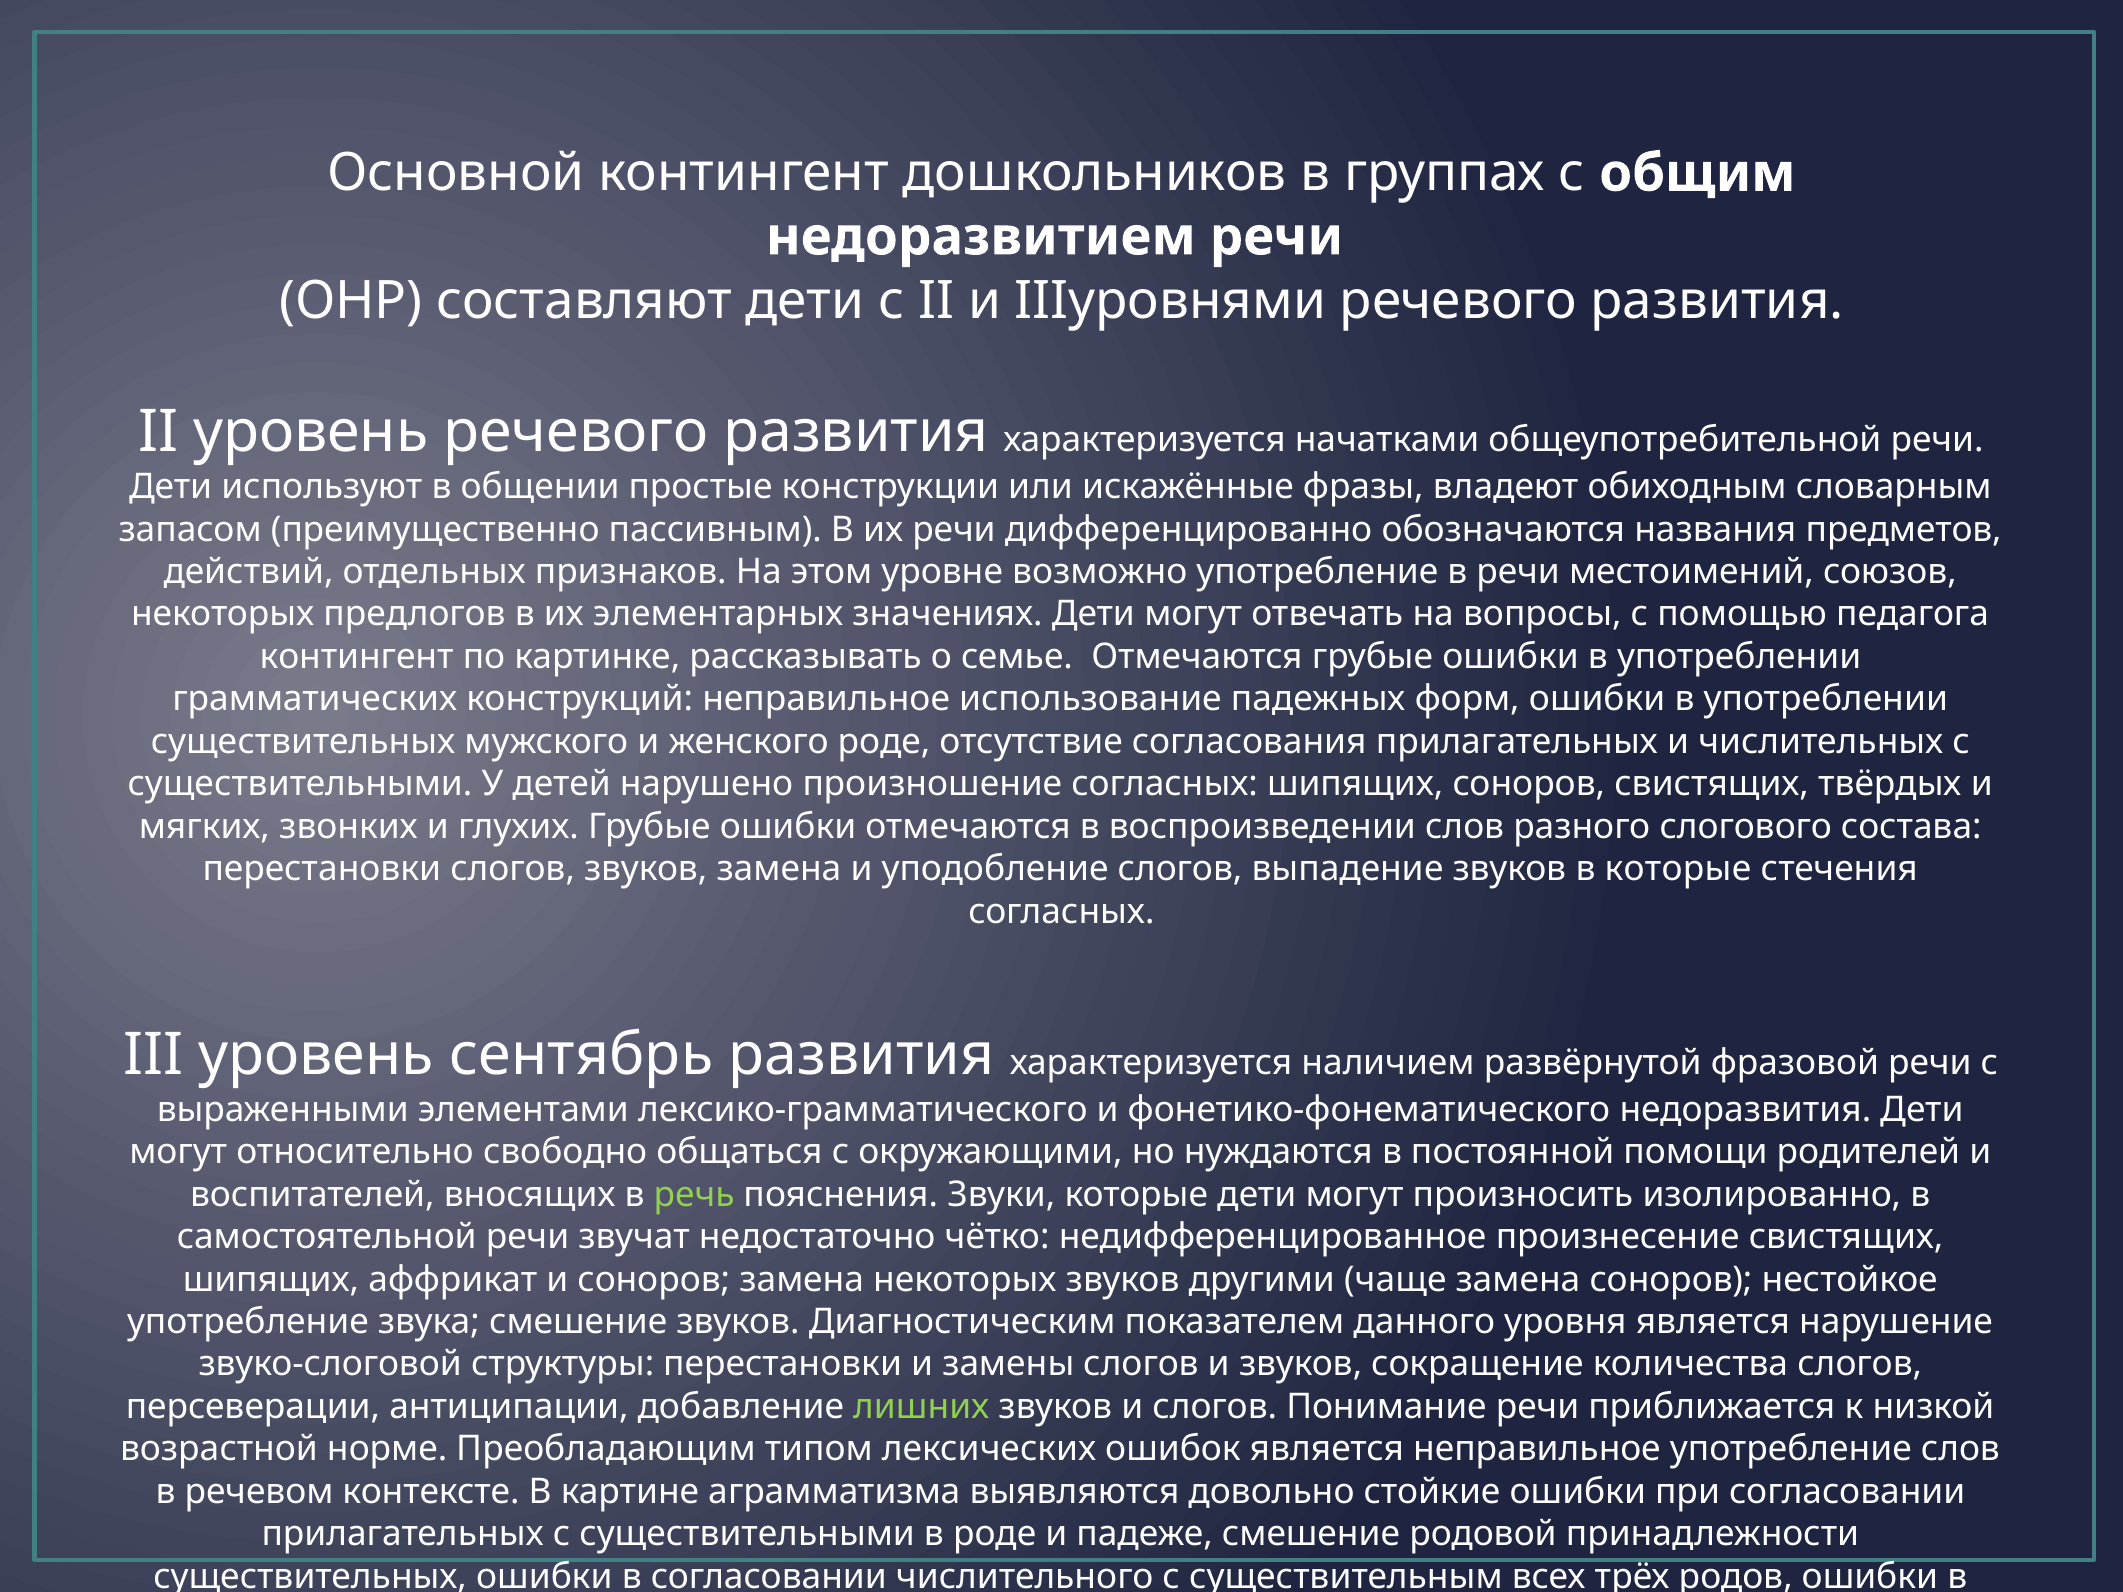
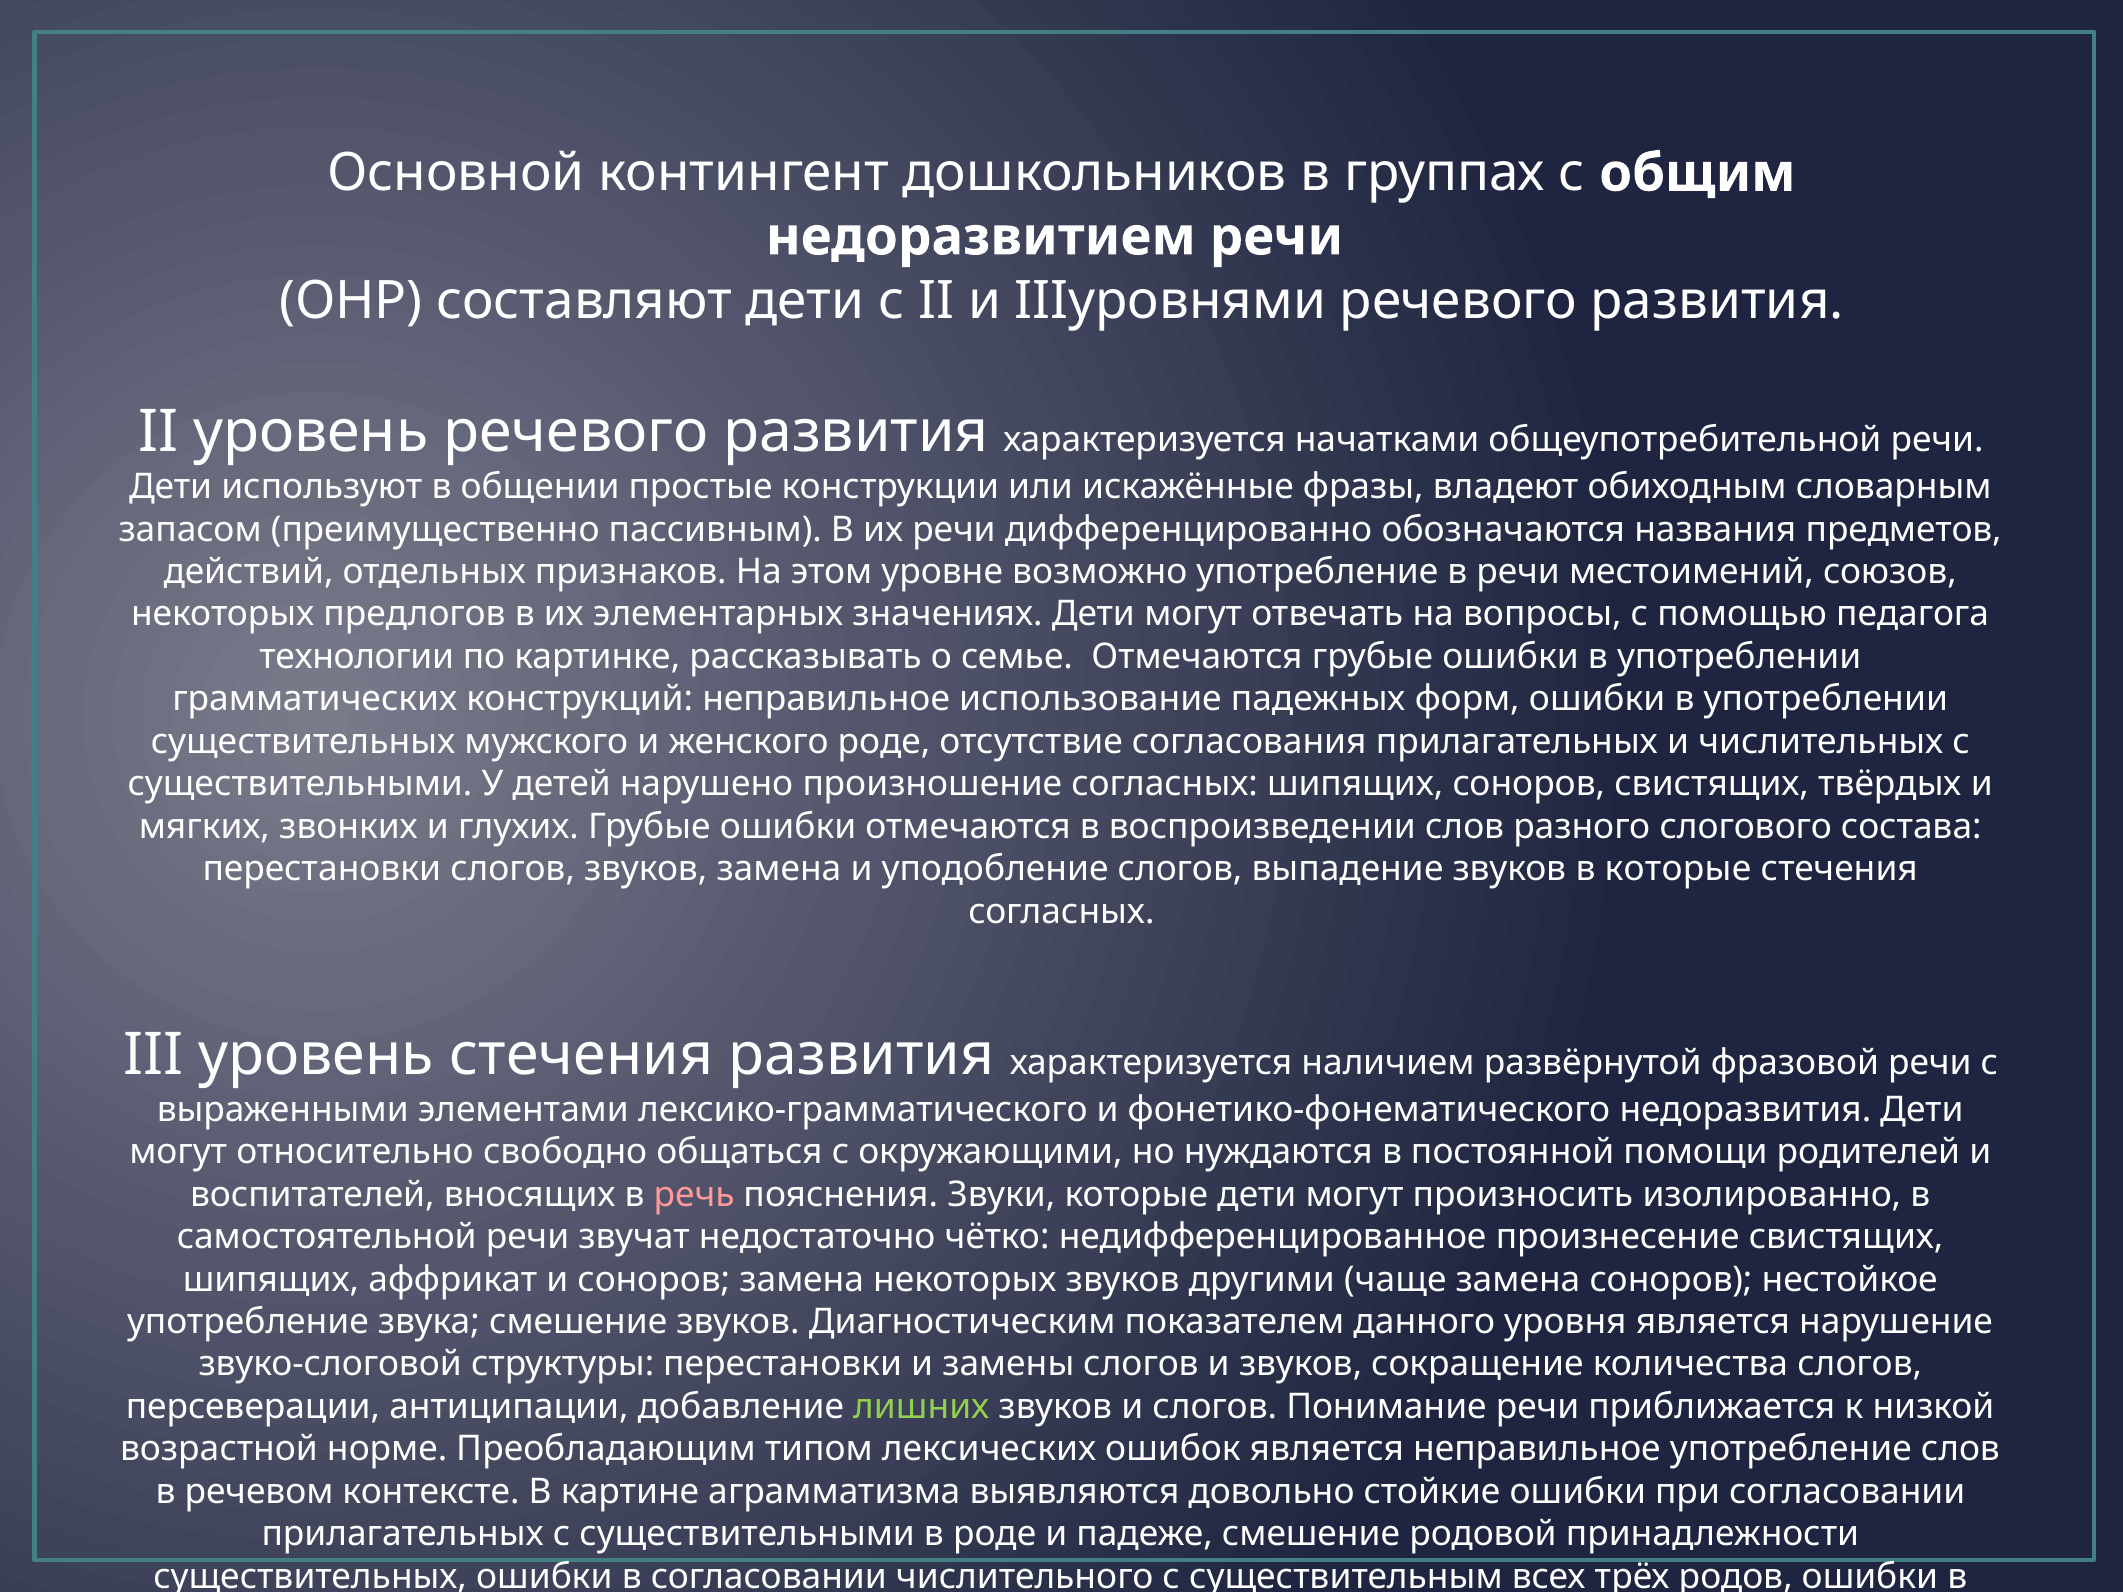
контингент: контингент -> технологии (357, 657)
уровень сентябрь: сентябрь -> стечения (581, 1055)
речь colour: light green -> pink (694, 1195)
